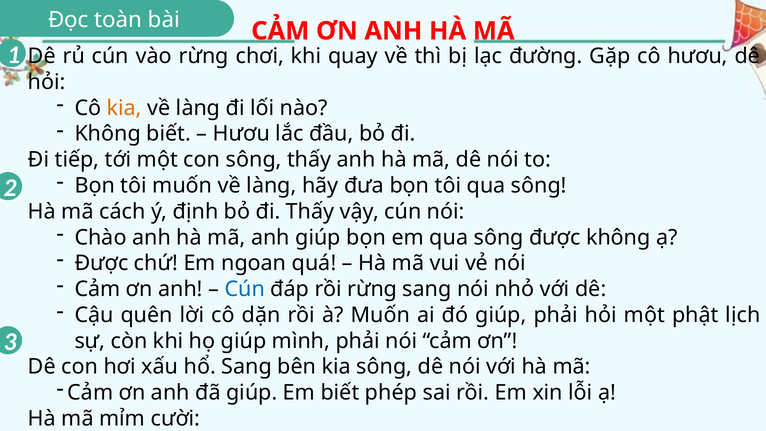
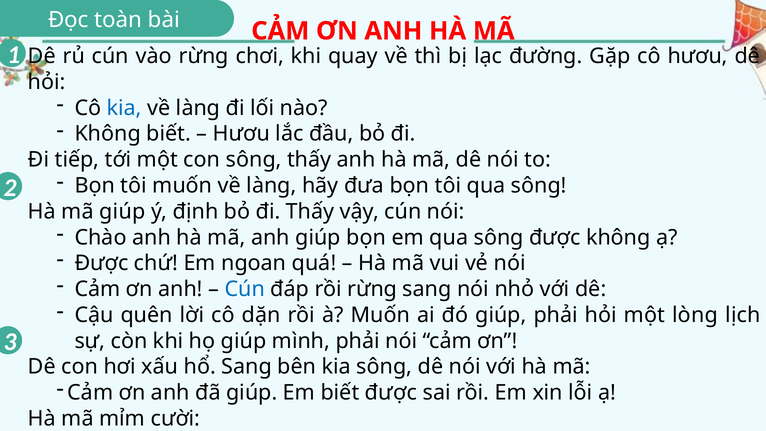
kia colour: orange -> blue (124, 108)
mã cách: cách -> giúp (122, 211)
phật: phật -> lòng (695, 315)
biết phép: phép -> được (391, 393)
